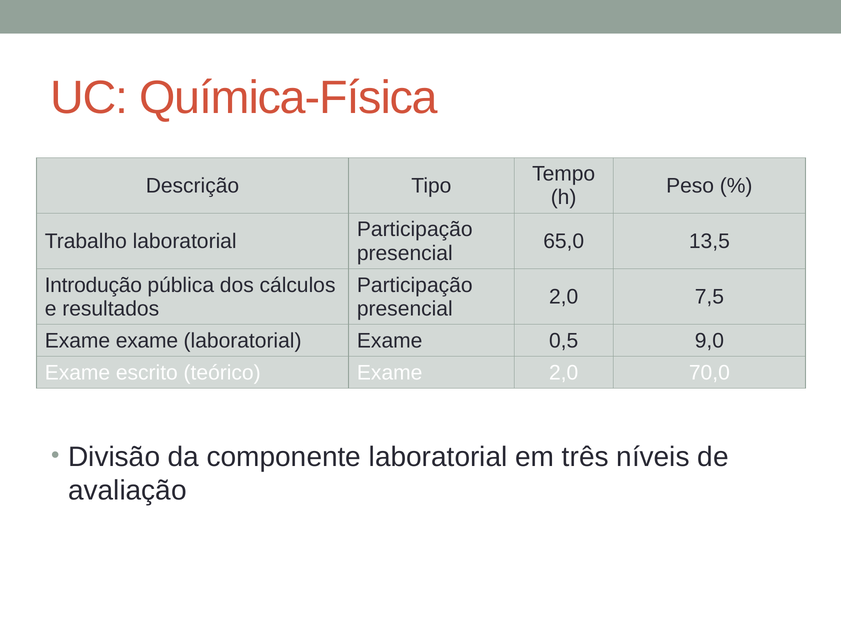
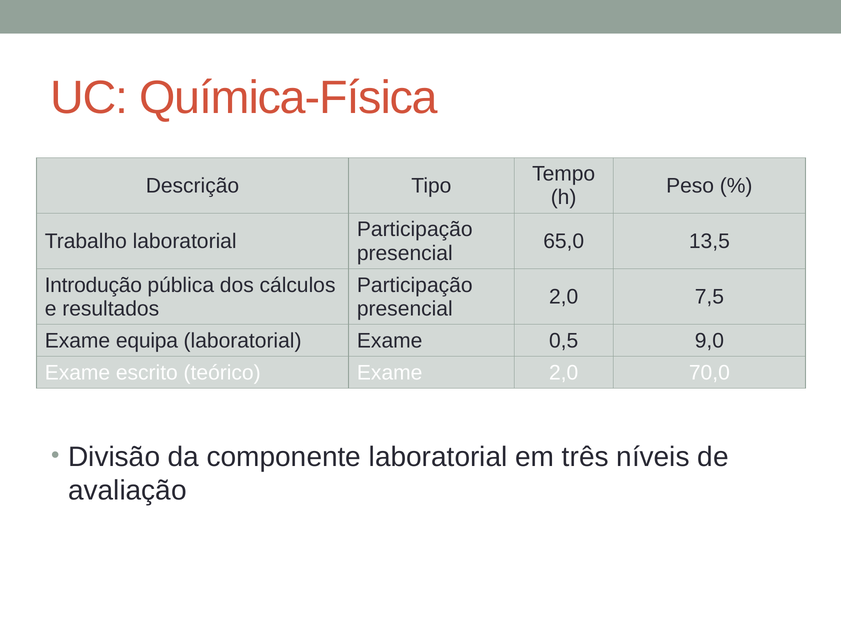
Exame exame: exame -> equipa (147, 340)
